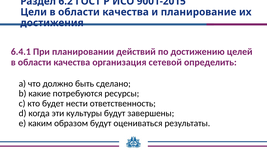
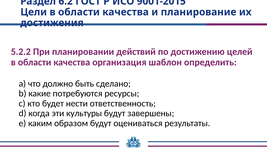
6.4.1: 6.4.1 -> 5.2.2 (21, 52)
сетевой: сетевой -> шаблон (165, 62)
